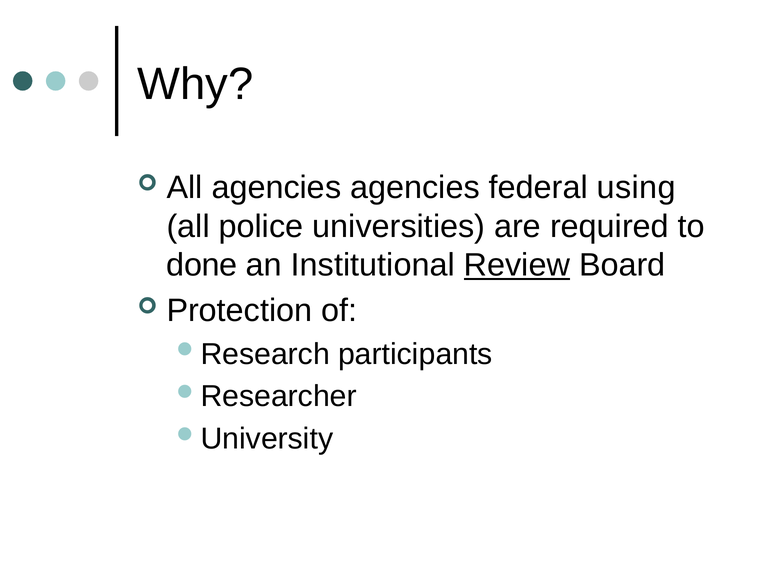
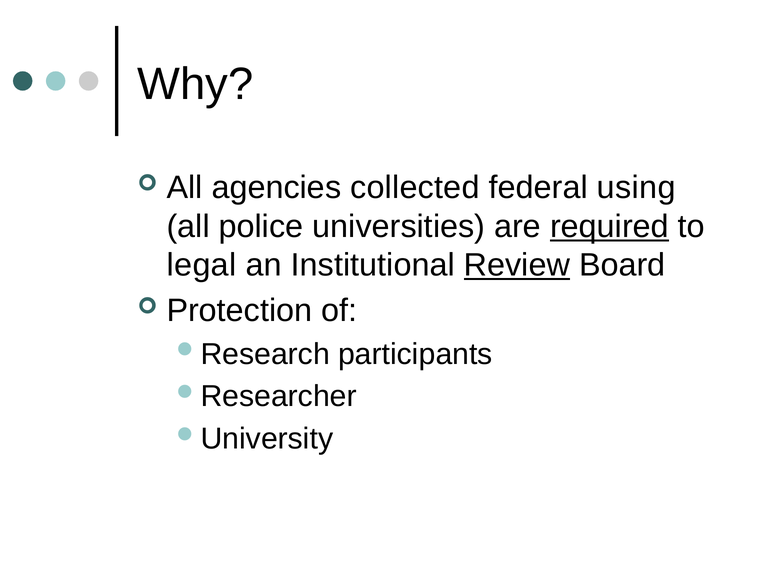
agencies agencies: agencies -> collected (415, 188)
required underline: none -> present (609, 227)
done: done -> legal (202, 265)
